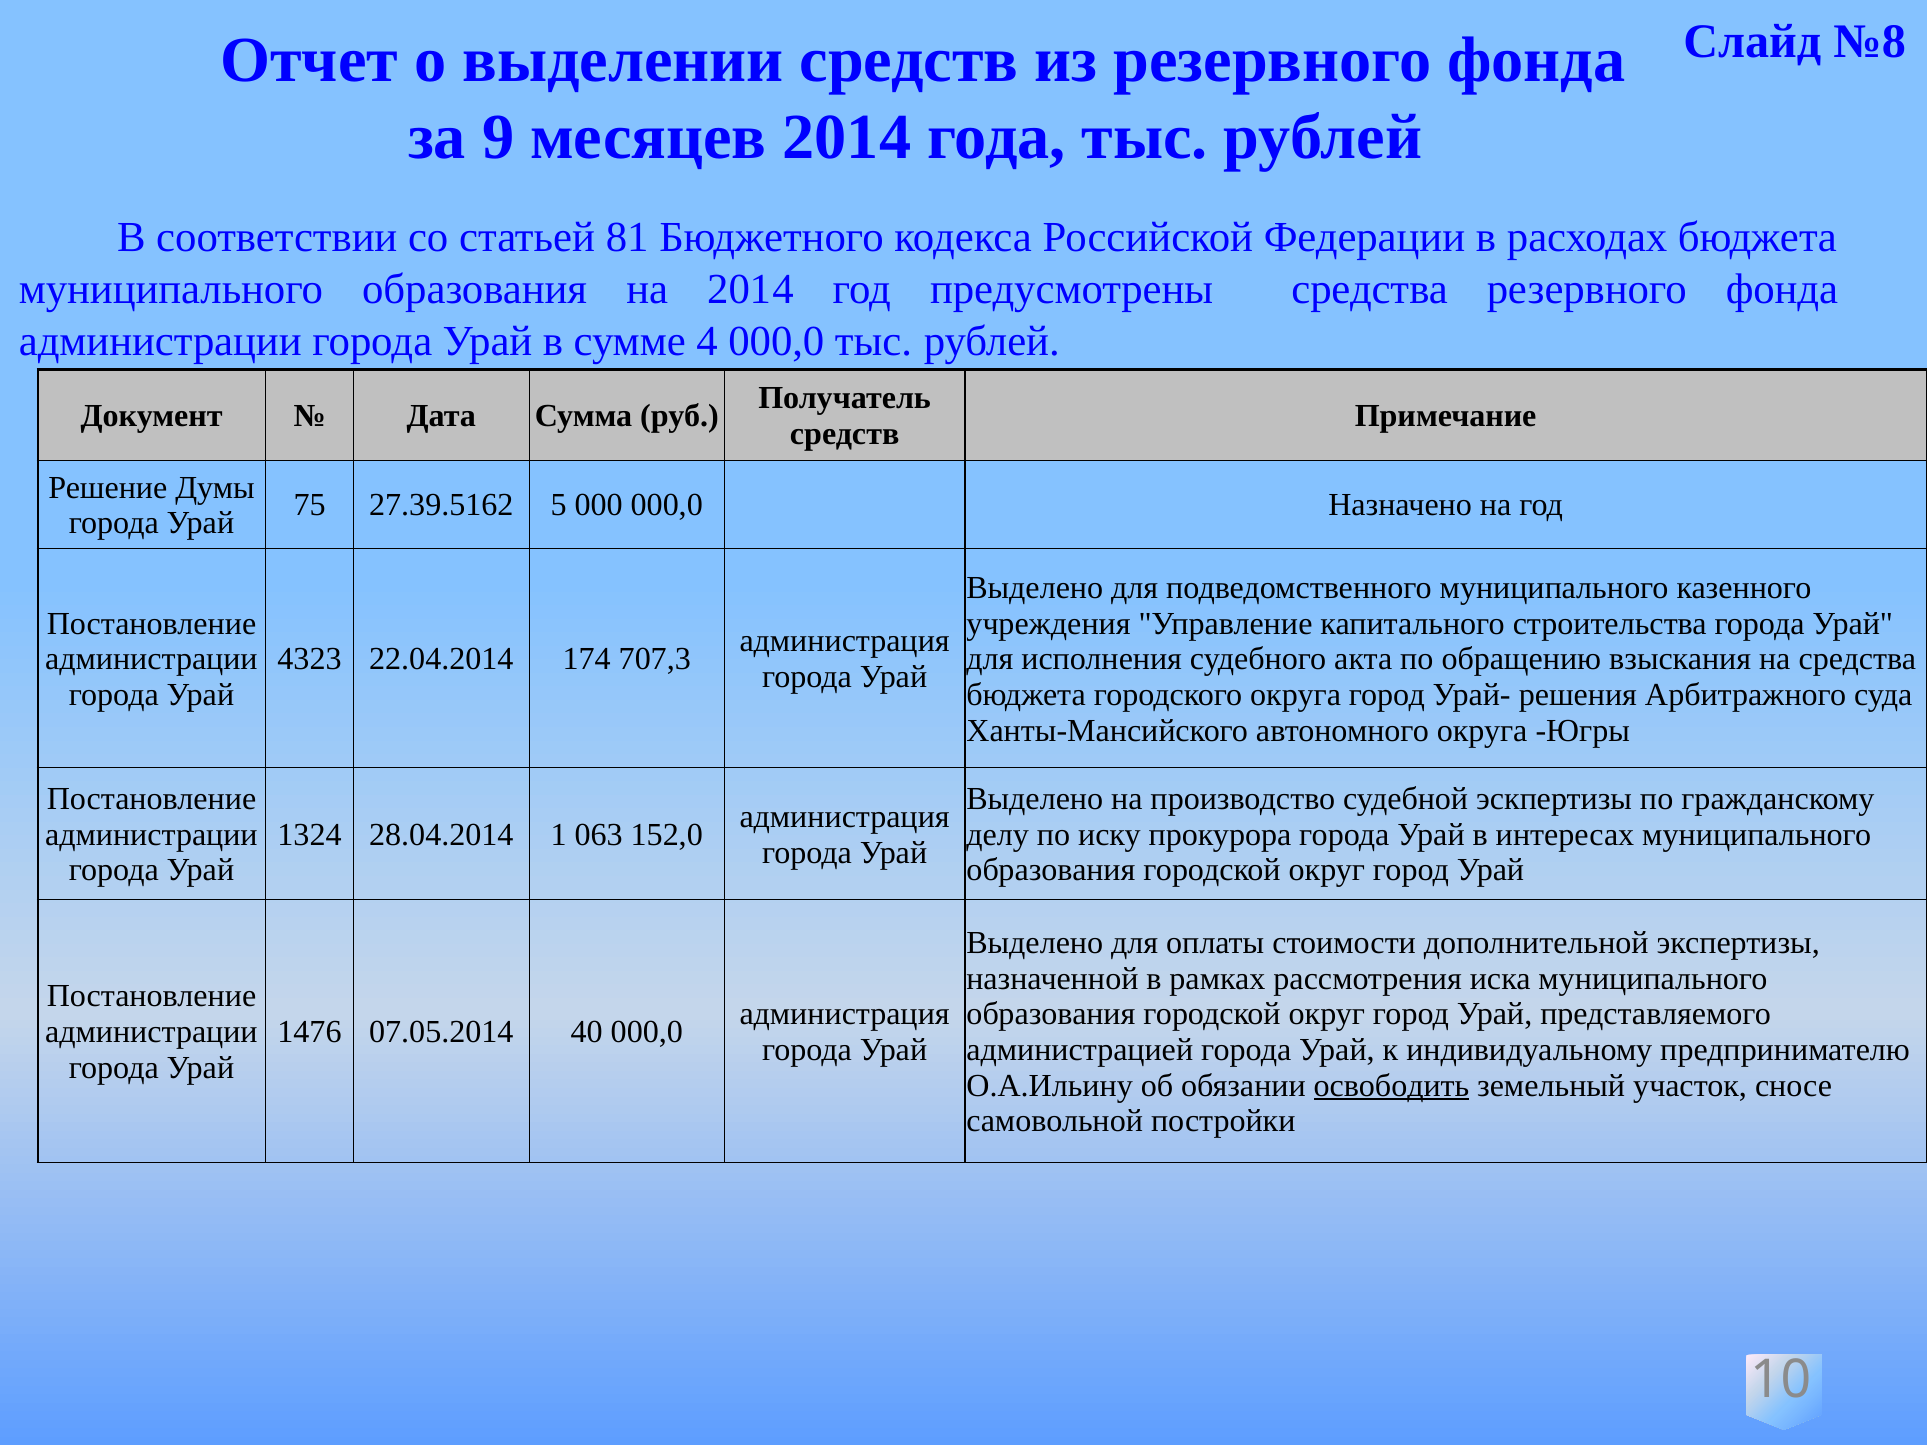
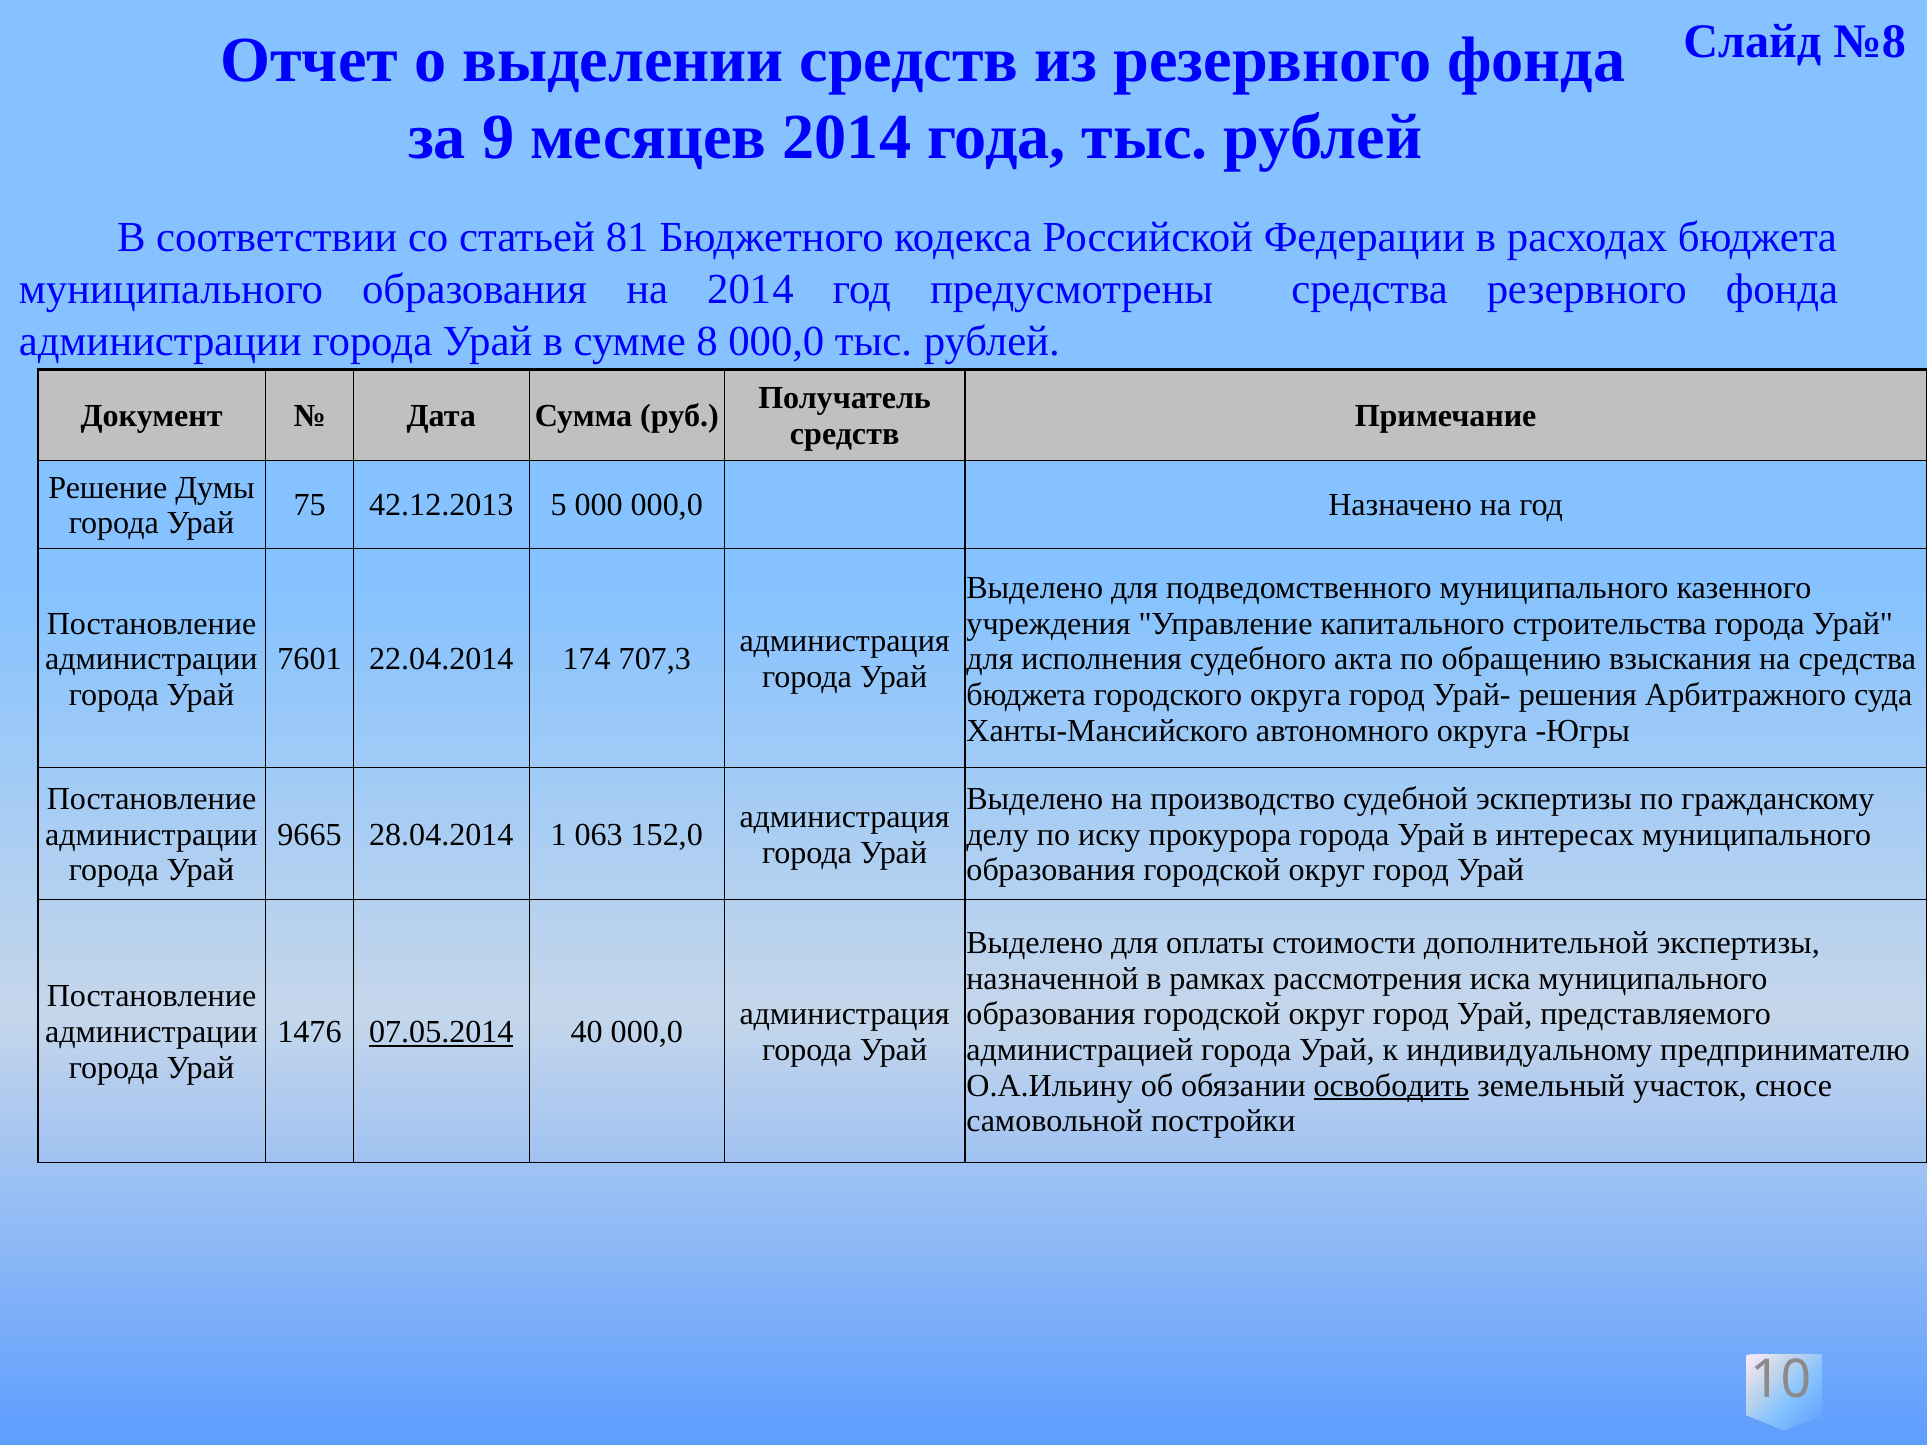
4: 4 -> 8 (707, 341)
27.39.5162: 27.39.5162 -> 42.12.2013 (441, 505)
4323: 4323 -> 7601 (310, 659)
1324: 1324 -> 9665 (310, 835)
07.05.2014 underline: none -> present (441, 1032)
